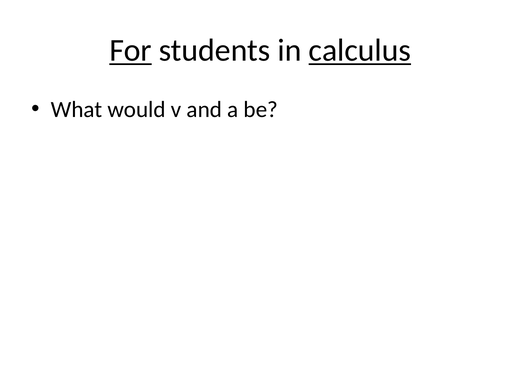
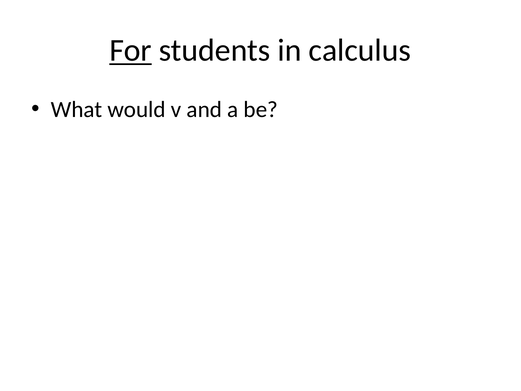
calculus underline: present -> none (360, 50)
